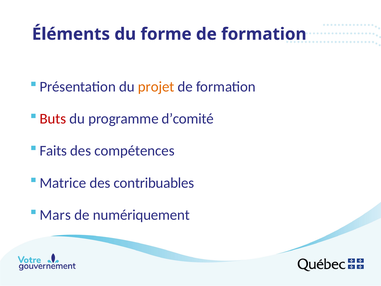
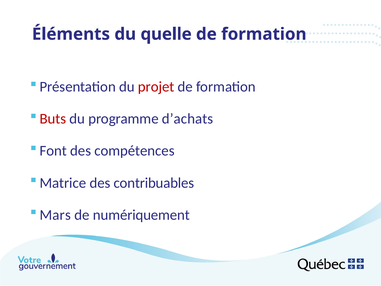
forme: forme -> quelle (166, 34)
projet colour: orange -> red (156, 87)
d’comité: d’comité -> d’achats (188, 119)
Faits: Faits -> Font (53, 151)
